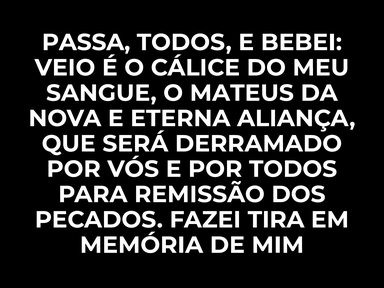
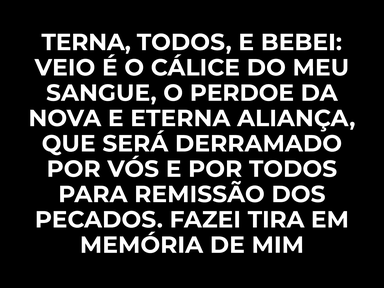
PASSA: PASSA -> TERNA (86, 42)
MATEUS: MATEUS -> PERDOE (242, 93)
